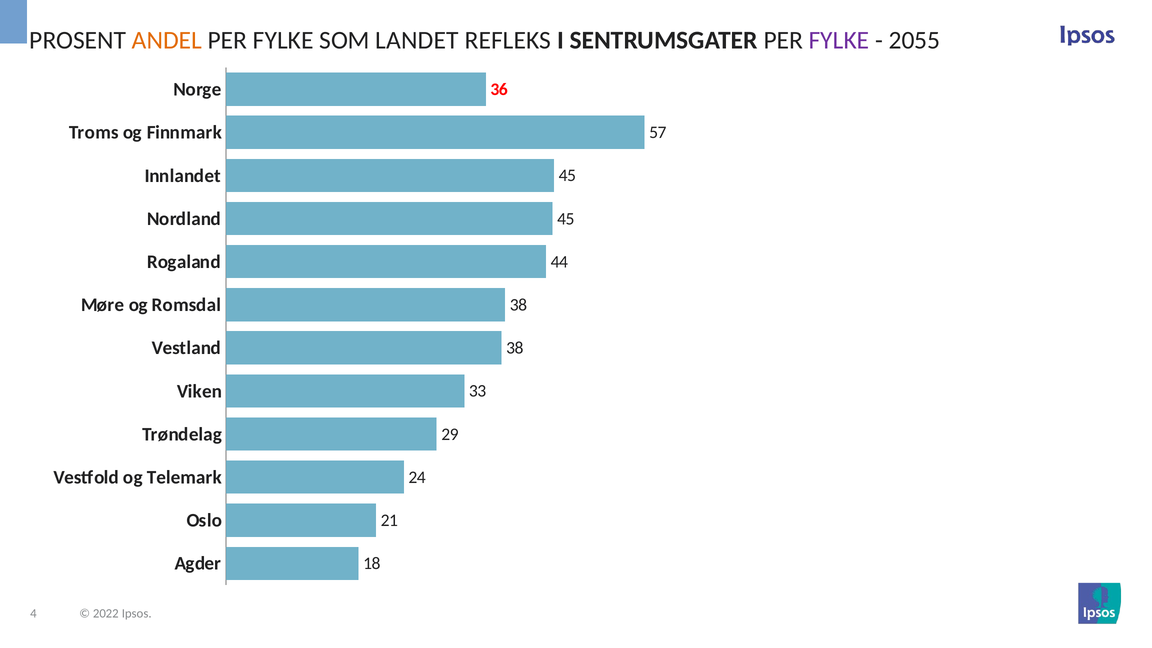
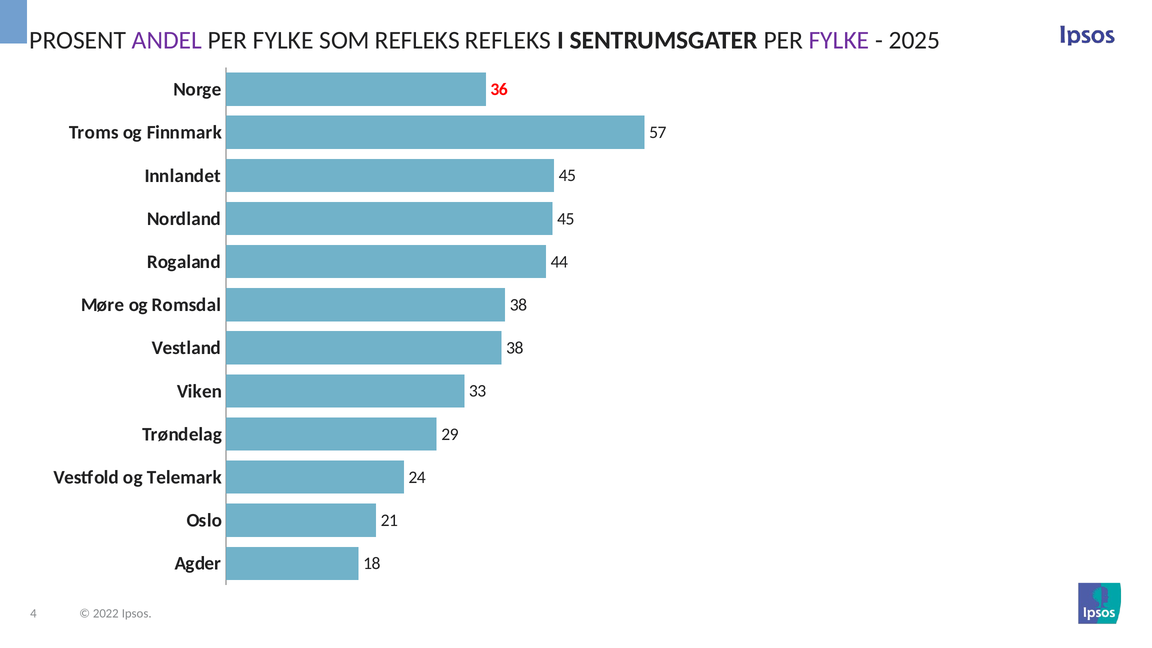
ANDEL colour: orange -> purple (167, 40)
SOM LANDET: LANDET -> REFLEKS (417, 40)
2055: 2055 -> 2025 (914, 40)
